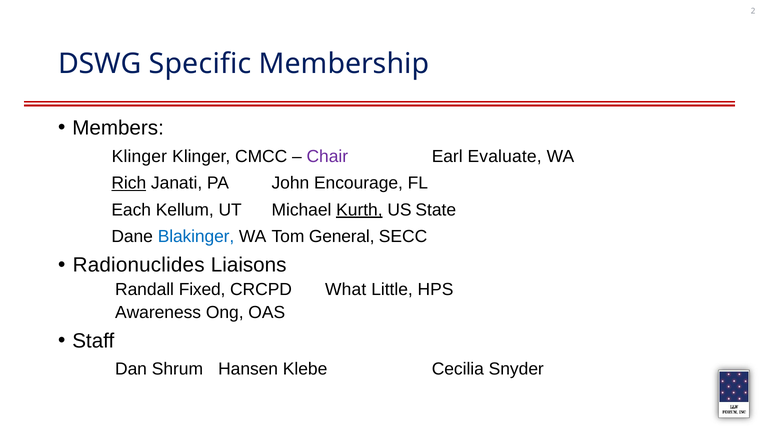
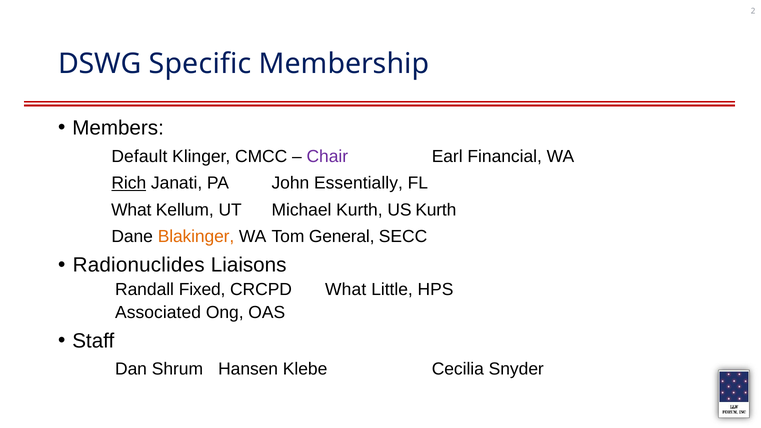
Klinger: Klinger -> Default (139, 156)
Evaluate: Evaluate -> Financial (505, 156)
Encourage: Encourage -> Essentially (358, 183)
Each: Each -> What (131, 210)
Kurth underline: present -> none (359, 210)
US State: State -> Kurth (436, 210)
Blakinger colour: blue -> orange (196, 237)
Awareness: Awareness -> Associated (158, 312)
